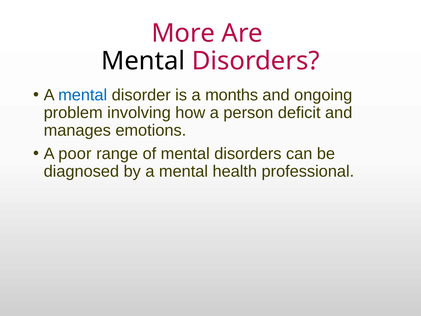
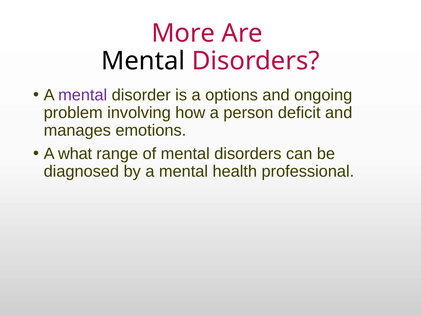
mental colour: blue -> purple (83, 95)
months: months -> options (232, 95)
poor: poor -> what (75, 154)
